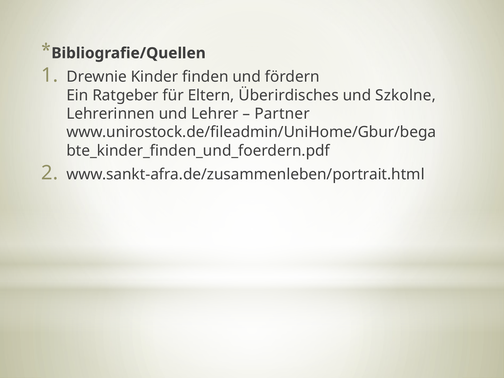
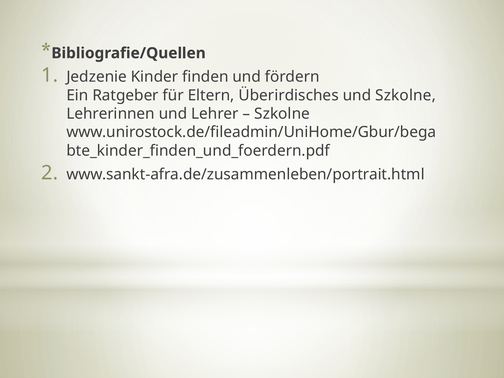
Drewnie: Drewnie -> Jedzenie (97, 77)
Partner: Partner -> Szkolne (282, 114)
